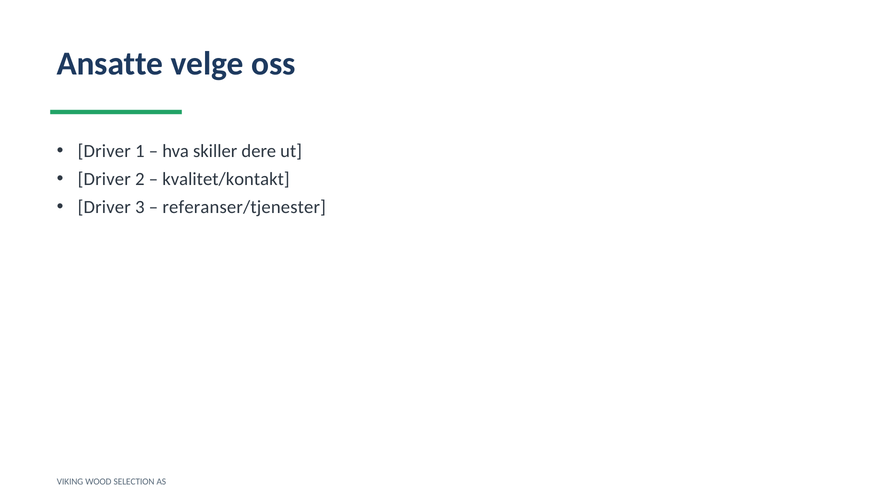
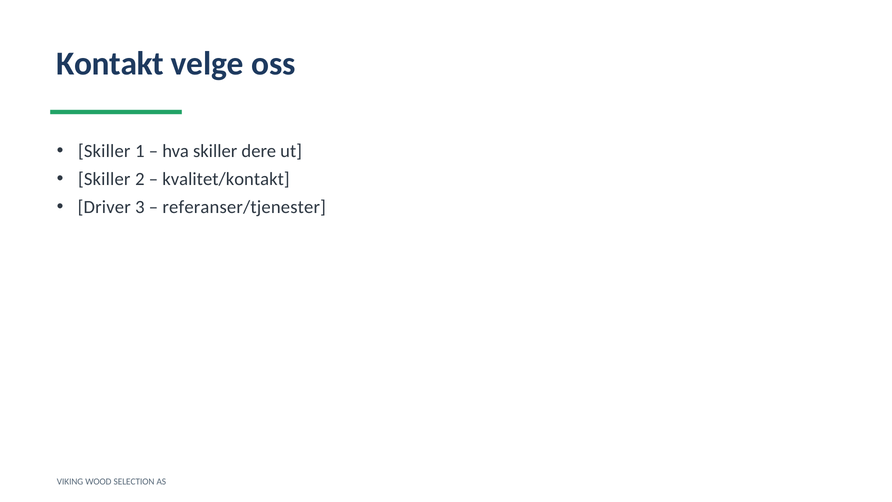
Ansatte: Ansatte -> Kontakt (110, 64)
Driver: Driver -> Skiller (104, 151)
Driver: Driver -> Skiller (104, 179)
